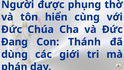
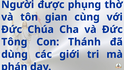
hiển: hiển -> gian (56, 17)
Đang: Đang -> Tông (14, 42)
